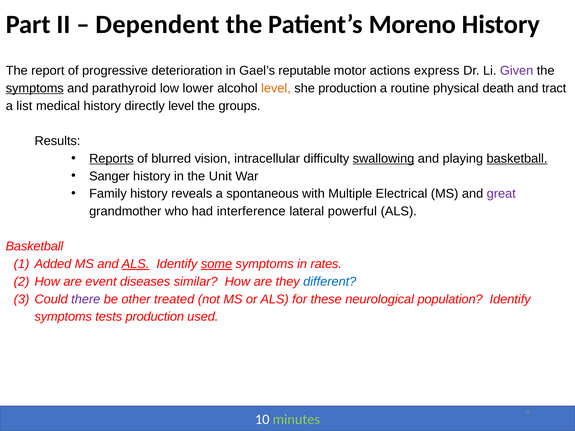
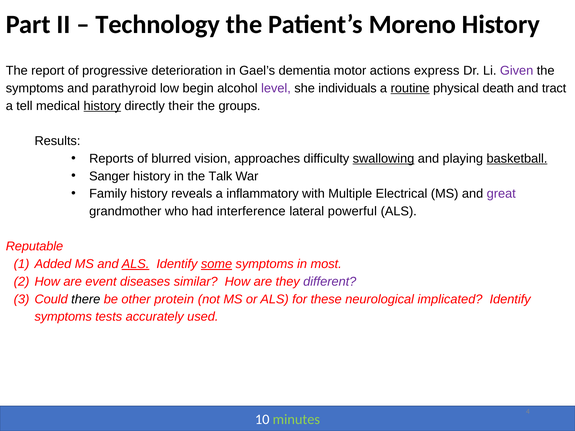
Dependent: Dependent -> Technology (158, 24)
reputable: reputable -> dementia (304, 71)
symptoms underline: present -> none (35, 88)
lower: lower -> begin (198, 88)
level colour: orange -> purple (276, 88)
she production: production -> individuals (347, 88)
routine underline: none -> present (410, 88)
list: list -> tell (24, 106)
history underline: none -> present (102, 106)
directly level: level -> their (181, 106)
Reports underline: present -> none (112, 159)
intracellular: intracellular -> approaches (267, 159)
Unit: Unit -> Talk (220, 176)
spontaneous: spontaneous -> inflammatory (263, 194)
Basketball: Basketball -> Reputable (34, 247)
rates: rates -> most (326, 264)
different colour: blue -> purple (330, 282)
there colour: purple -> black (86, 299)
treated: treated -> protein (174, 299)
population: population -> implicated (450, 299)
tests production: production -> accurately (155, 317)
